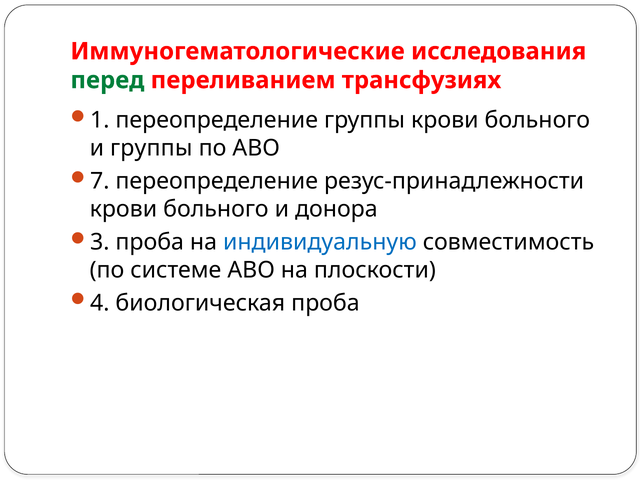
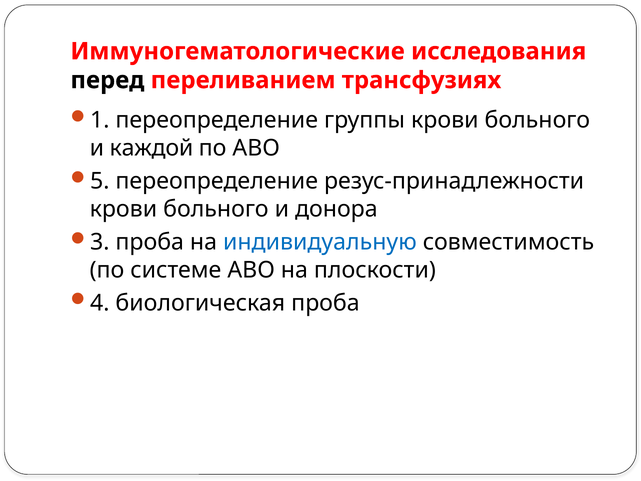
перед colour: green -> black (107, 80)
и группы: группы -> каждой (151, 148)
7: 7 -> 5 (100, 181)
